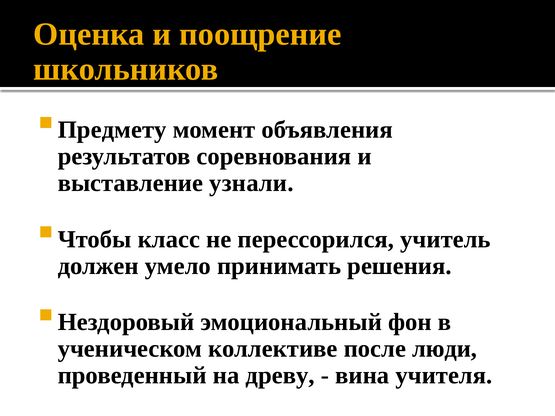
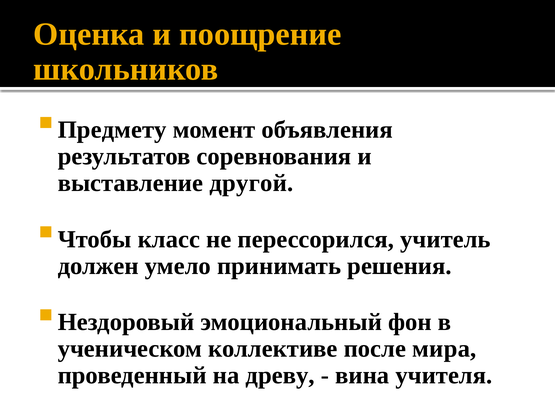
узнали: узнали -> другой (251, 183)
люди: люди -> мира (444, 349)
